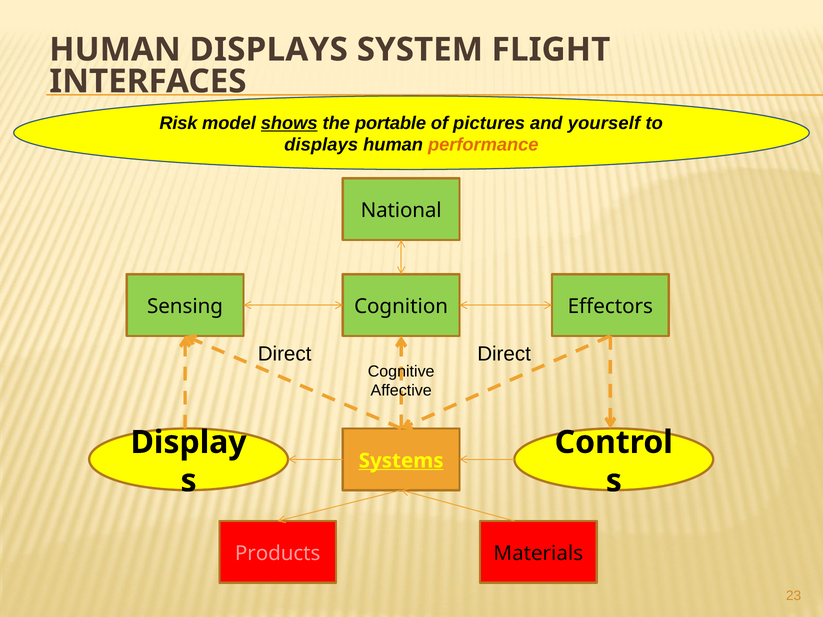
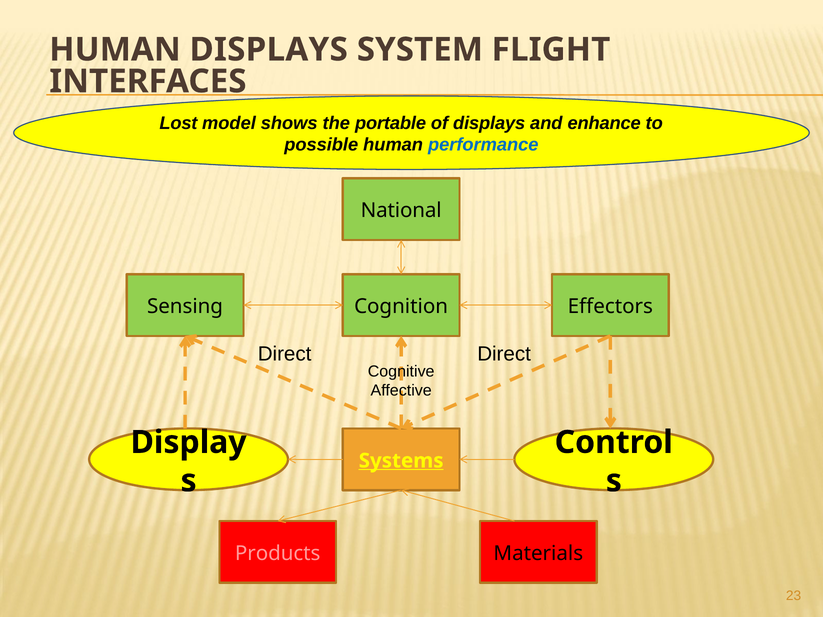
Risk: Risk -> Lost (178, 123)
shows underline: present -> none (289, 123)
of pictures: pictures -> displays (489, 123)
yourself: yourself -> enhance (604, 123)
displays: displays -> possible (321, 145)
performance colour: orange -> blue (483, 145)
